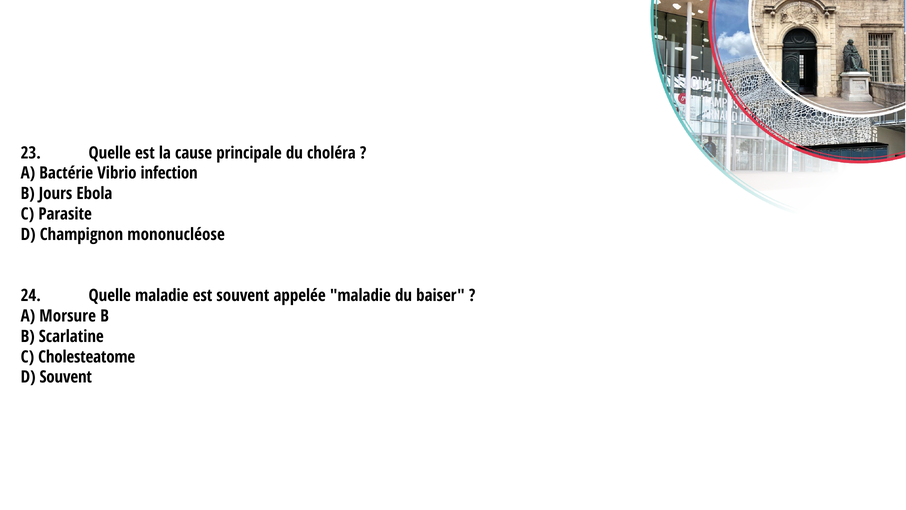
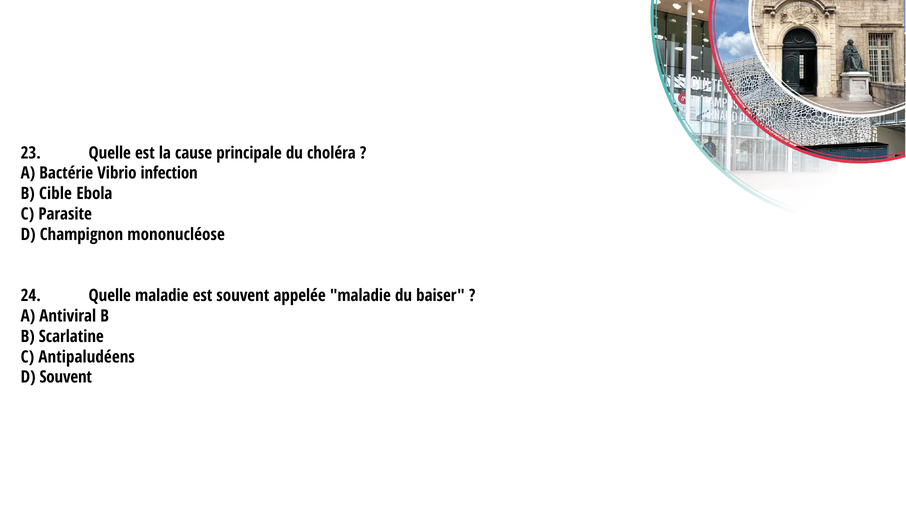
Jours: Jours -> Cible (55, 194)
Morsure: Morsure -> Antiviral (68, 316)
Cholesteatome: Cholesteatome -> Antipaludéens (87, 357)
